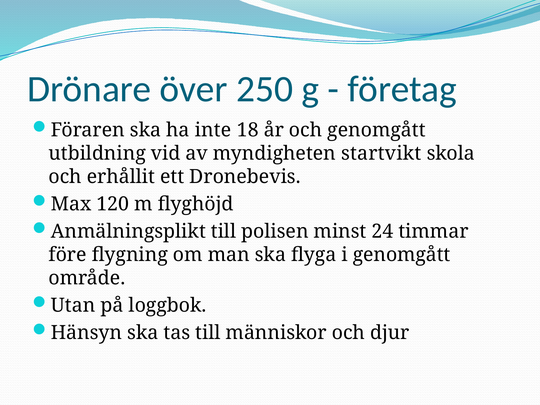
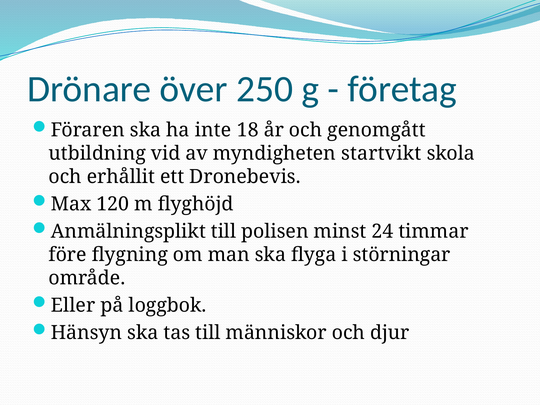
i genomgått: genomgått -> störningar (402, 255)
Utan: Utan -> Eller (73, 305)
